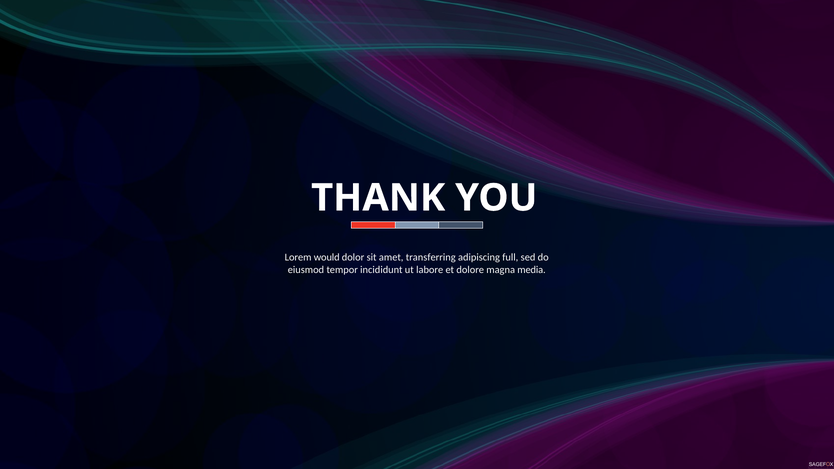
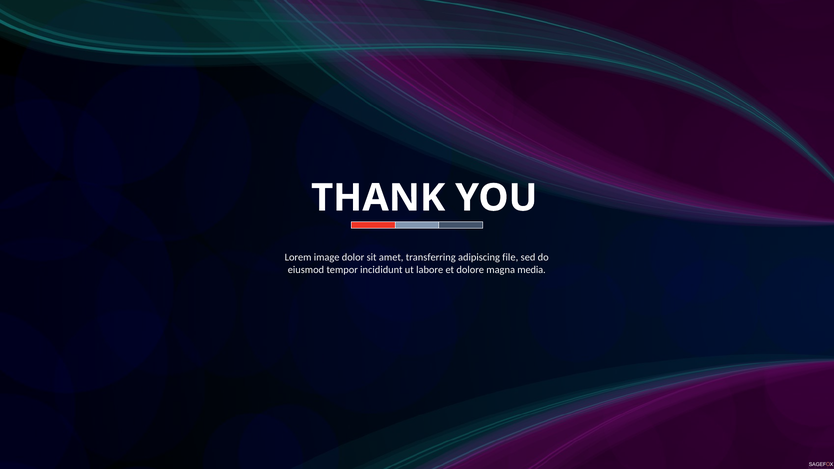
would: would -> image (327, 257)
full: full -> file (510, 257)
